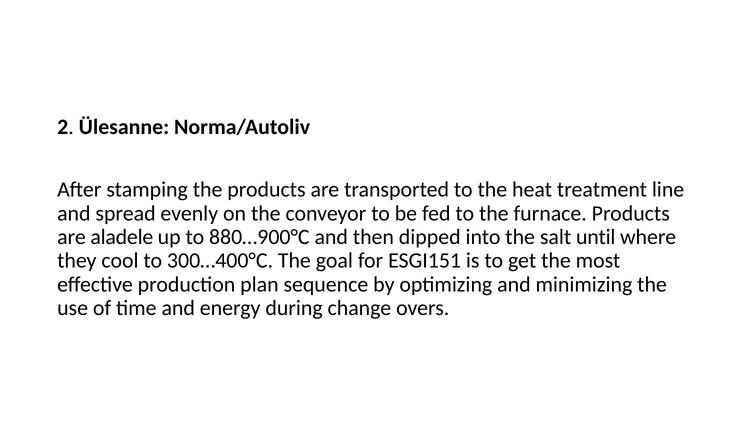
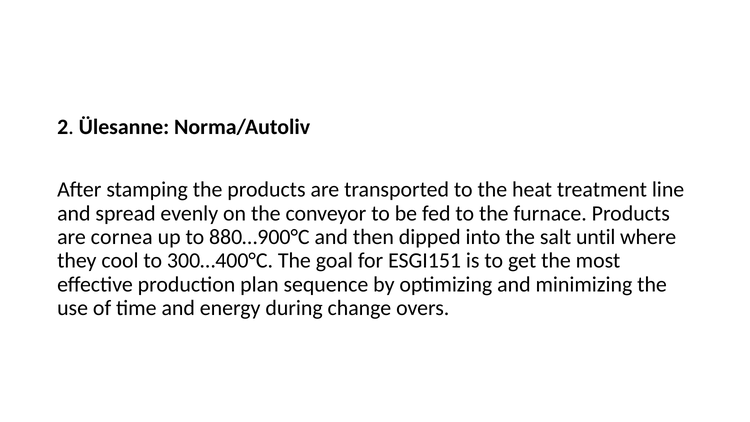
aladele: aladele -> cornea (122, 237)
